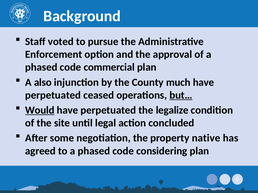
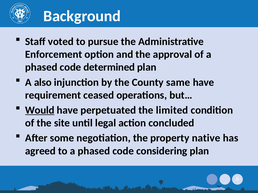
commercial: commercial -> determined (109, 67)
much: much -> same (178, 82)
perpetuated: perpetuated -> requirement (53, 95)
but… underline: present -> none (181, 95)
legalize: legalize -> limited (172, 110)
